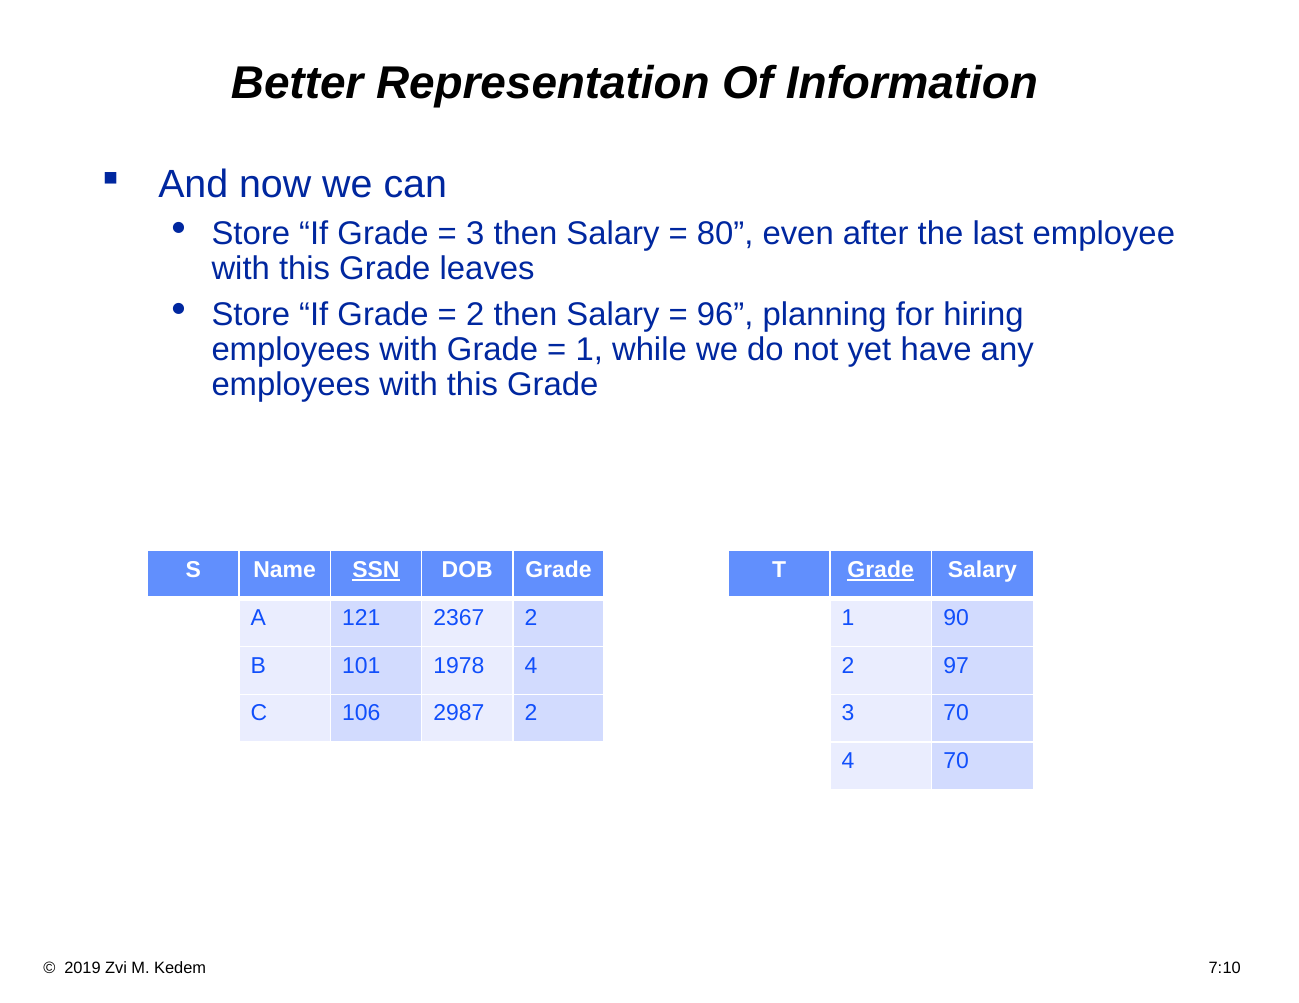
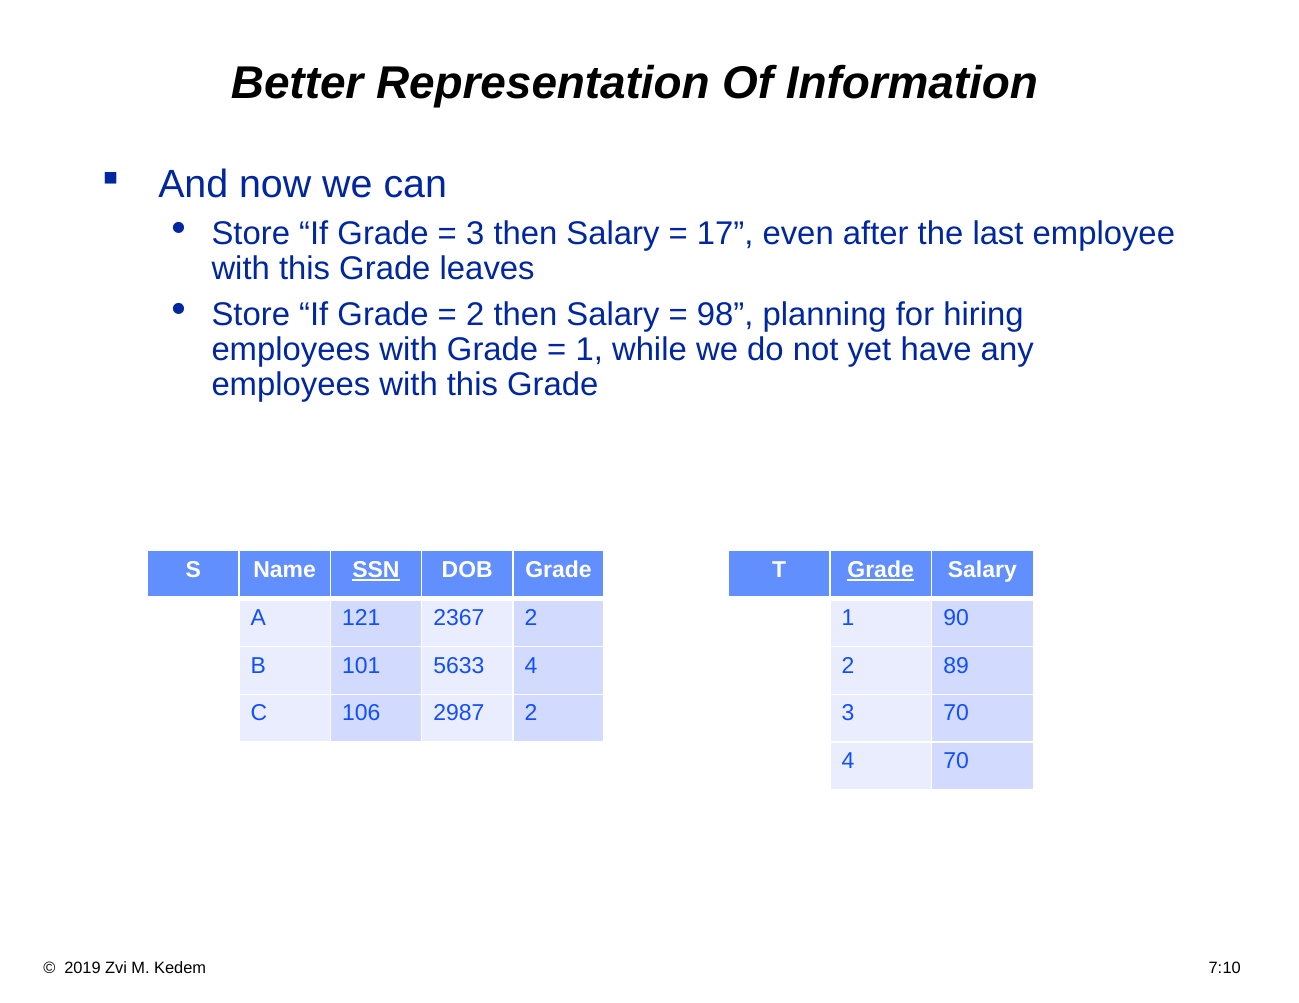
80: 80 -> 17 (725, 234)
96: 96 -> 98 (725, 315)
1978: 1978 -> 5633 (459, 666)
97: 97 -> 89 (956, 666)
